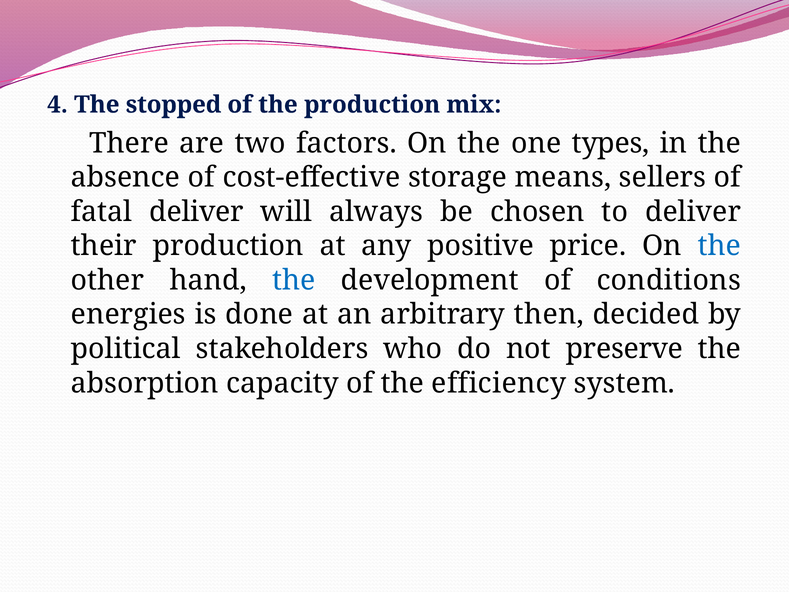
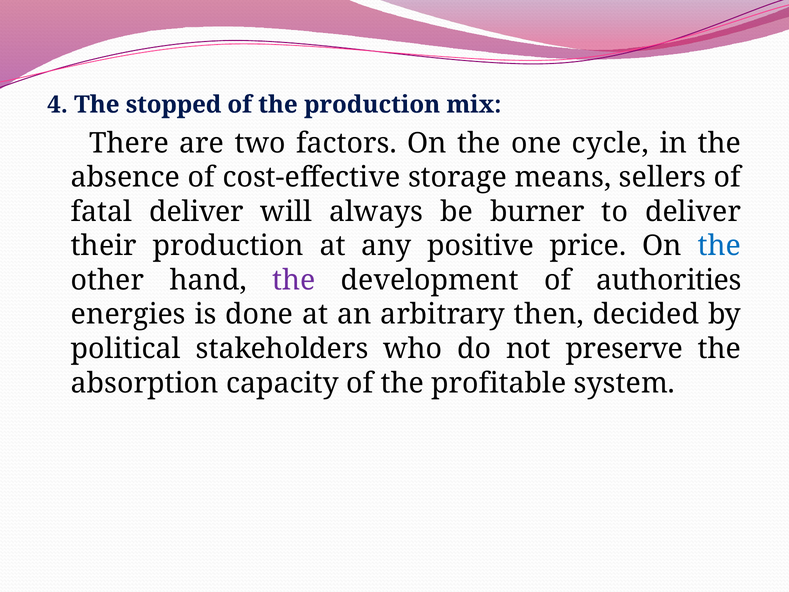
types: types -> cycle (610, 143)
chosen: chosen -> burner (537, 212)
the colour: blue -> purple (294, 280)
conditions: conditions -> authorities (669, 280)
efficiency: efficiency -> profitable (499, 383)
